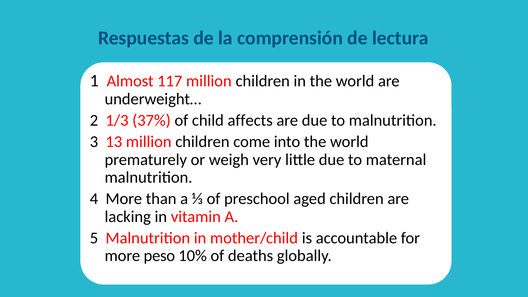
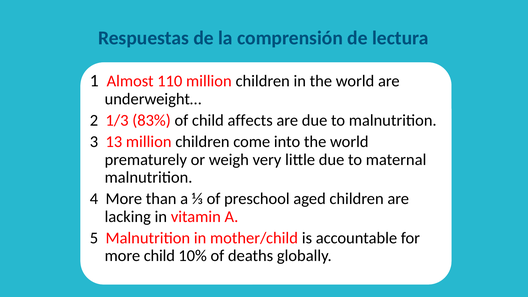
117: 117 -> 110 (170, 81)
37%: 37% -> 83% (152, 120)
more peso: peso -> child (159, 256)
